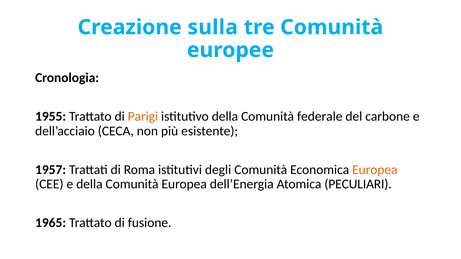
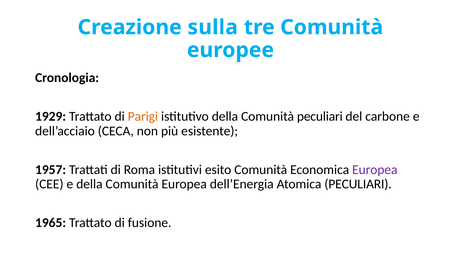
1955: 1955 -> 1929 (51, 117)
Comunità federale: federale -> peculiari (320, 117)
degli: degli -> esito (218, 170)
Europea colour: orange -> purple (375, 170)
